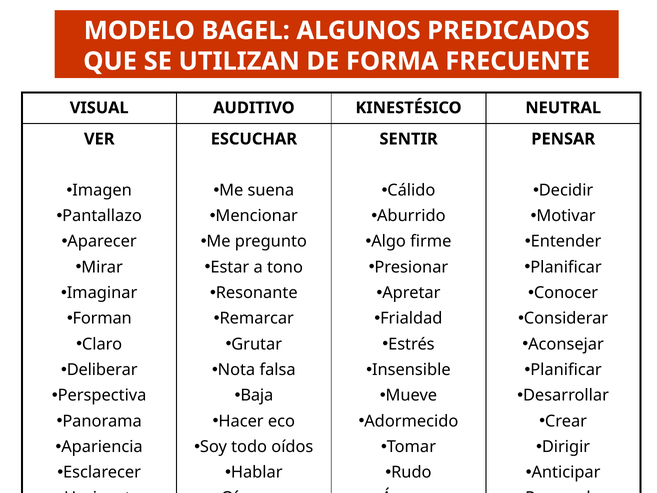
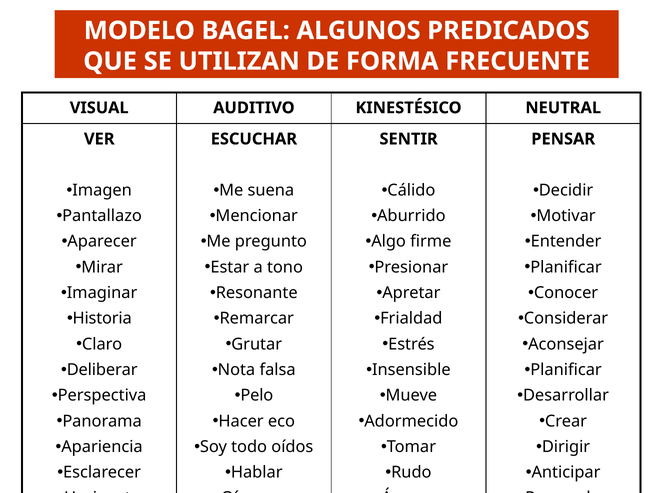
Forman: Forman -> Historia (102, 318)
Baja: Baja -> Pelo (257, 395)
